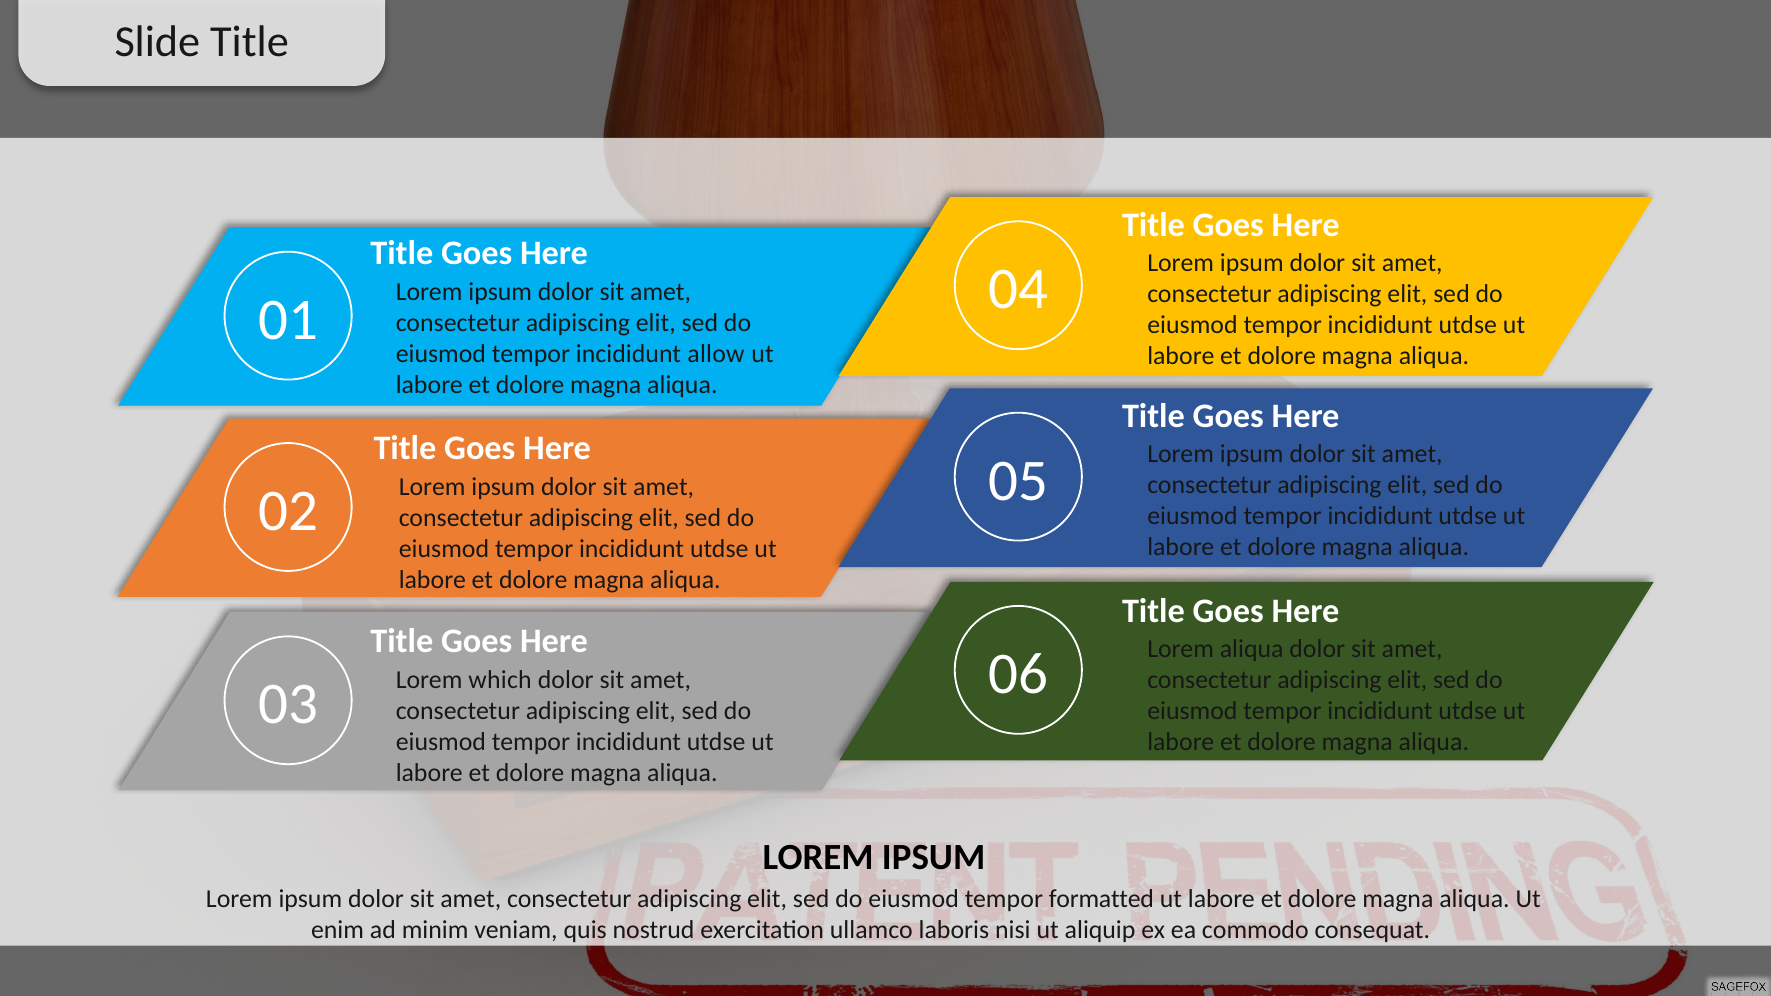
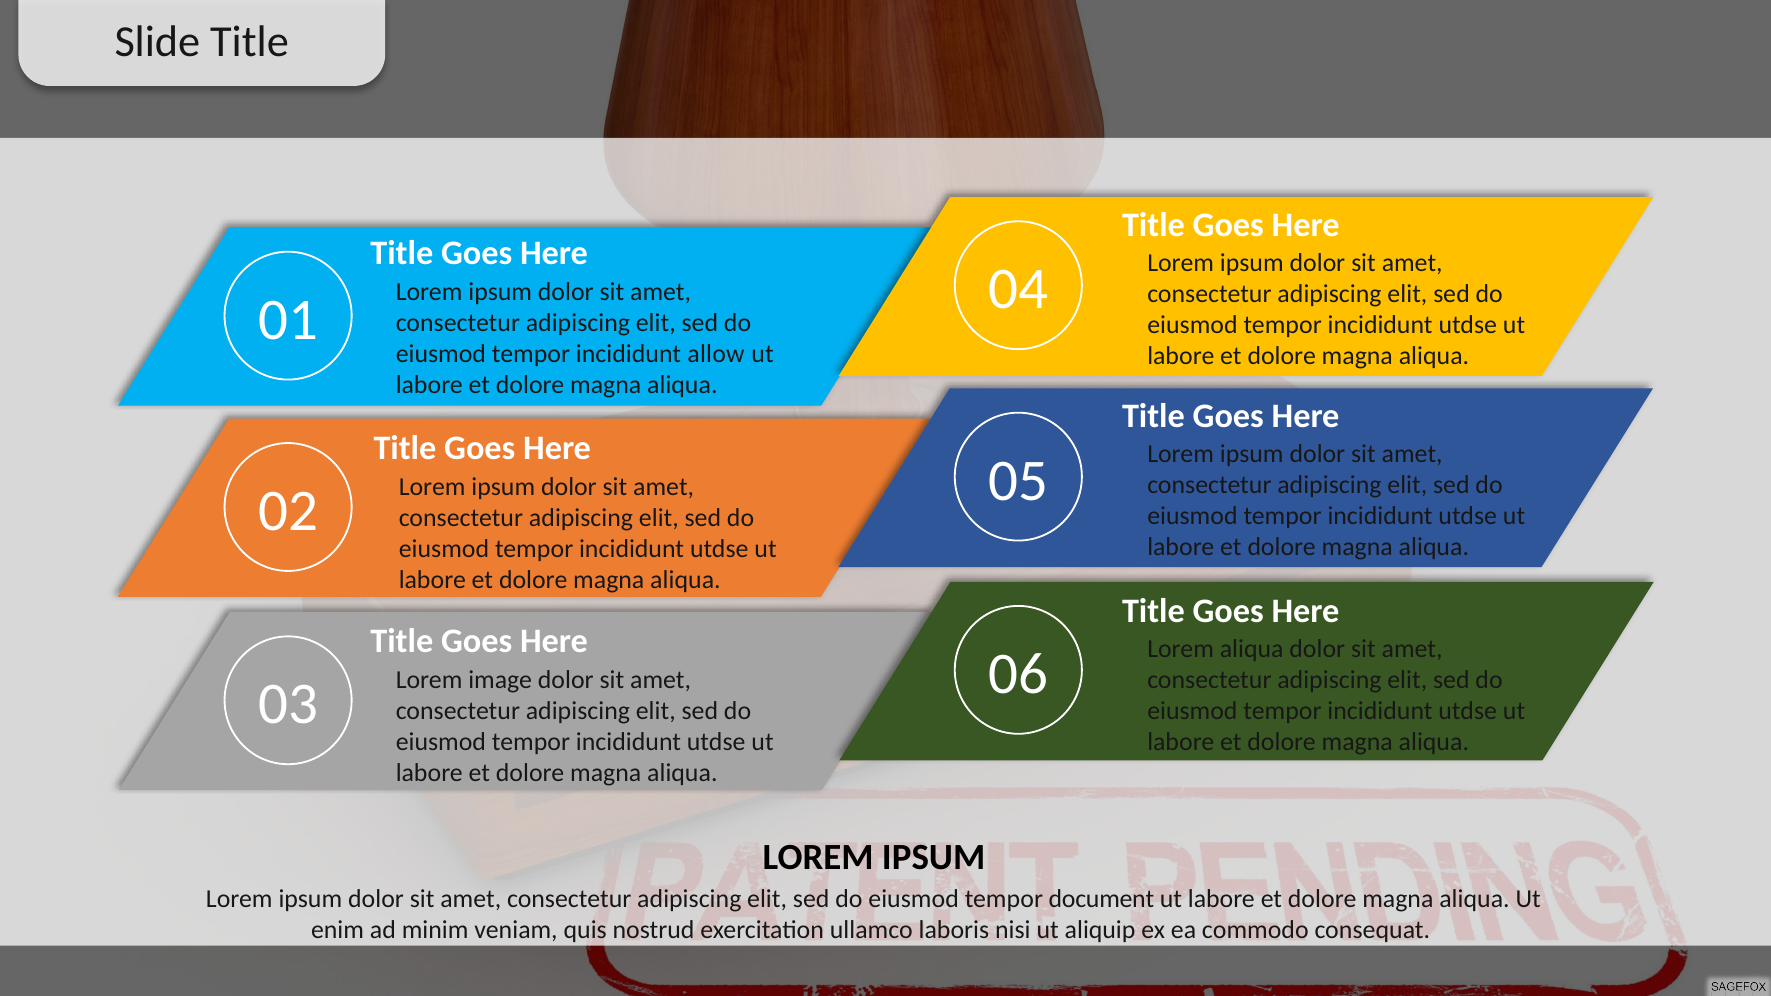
which: which -> image (500, 680)
formatted: formatted -> document (1101, 899)
